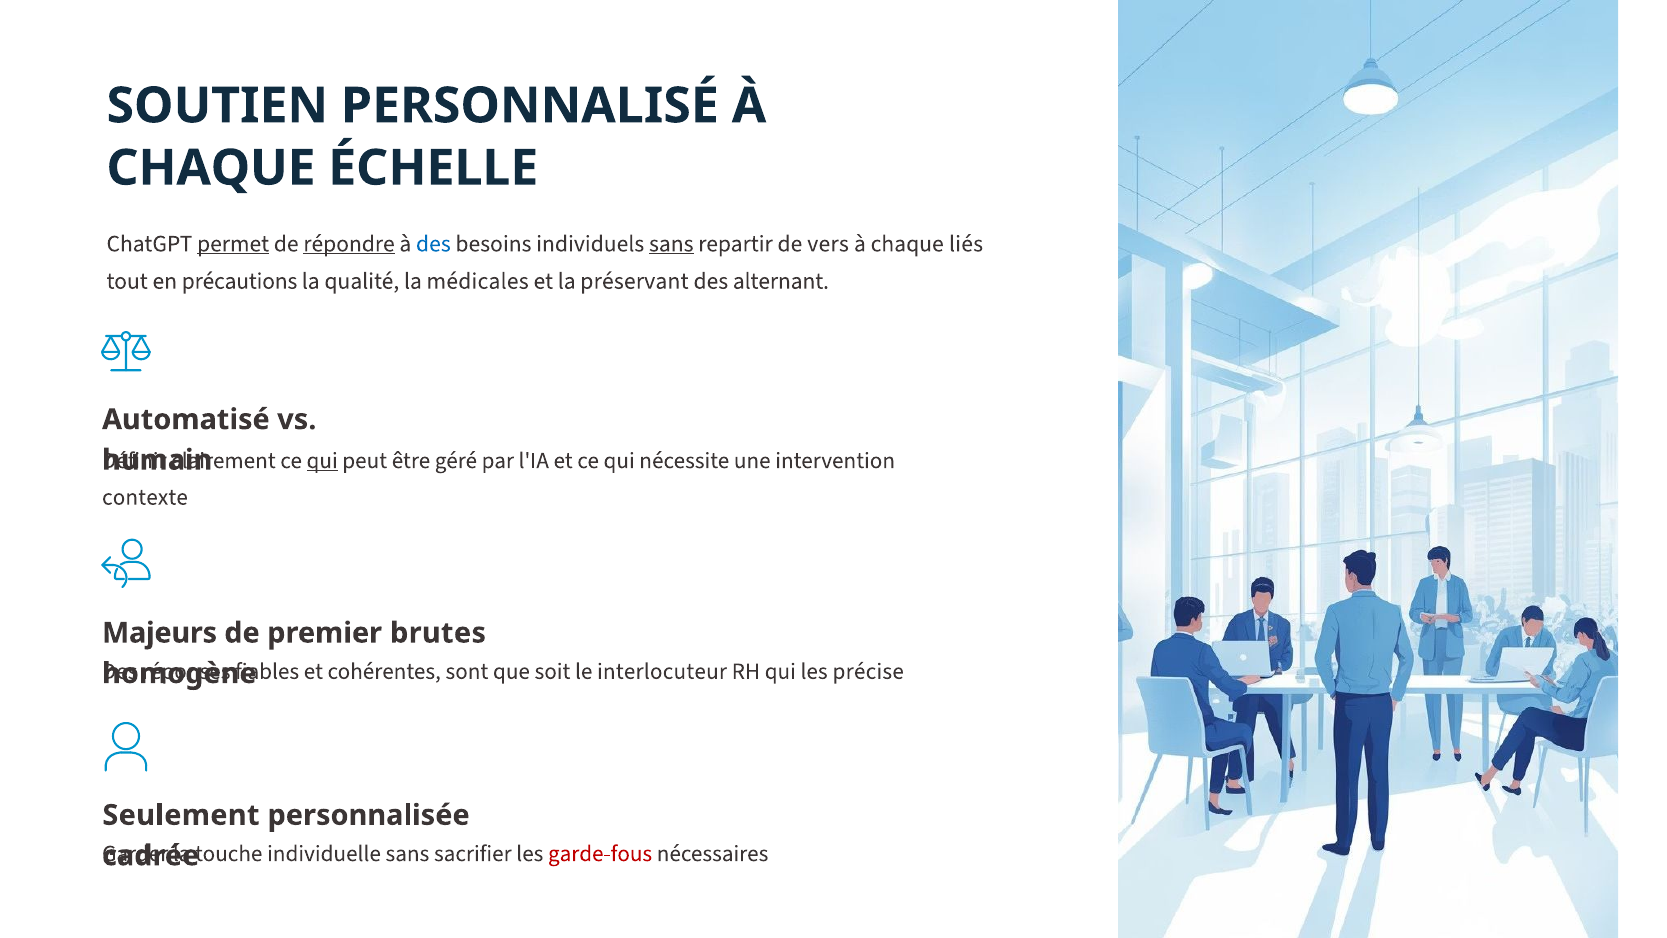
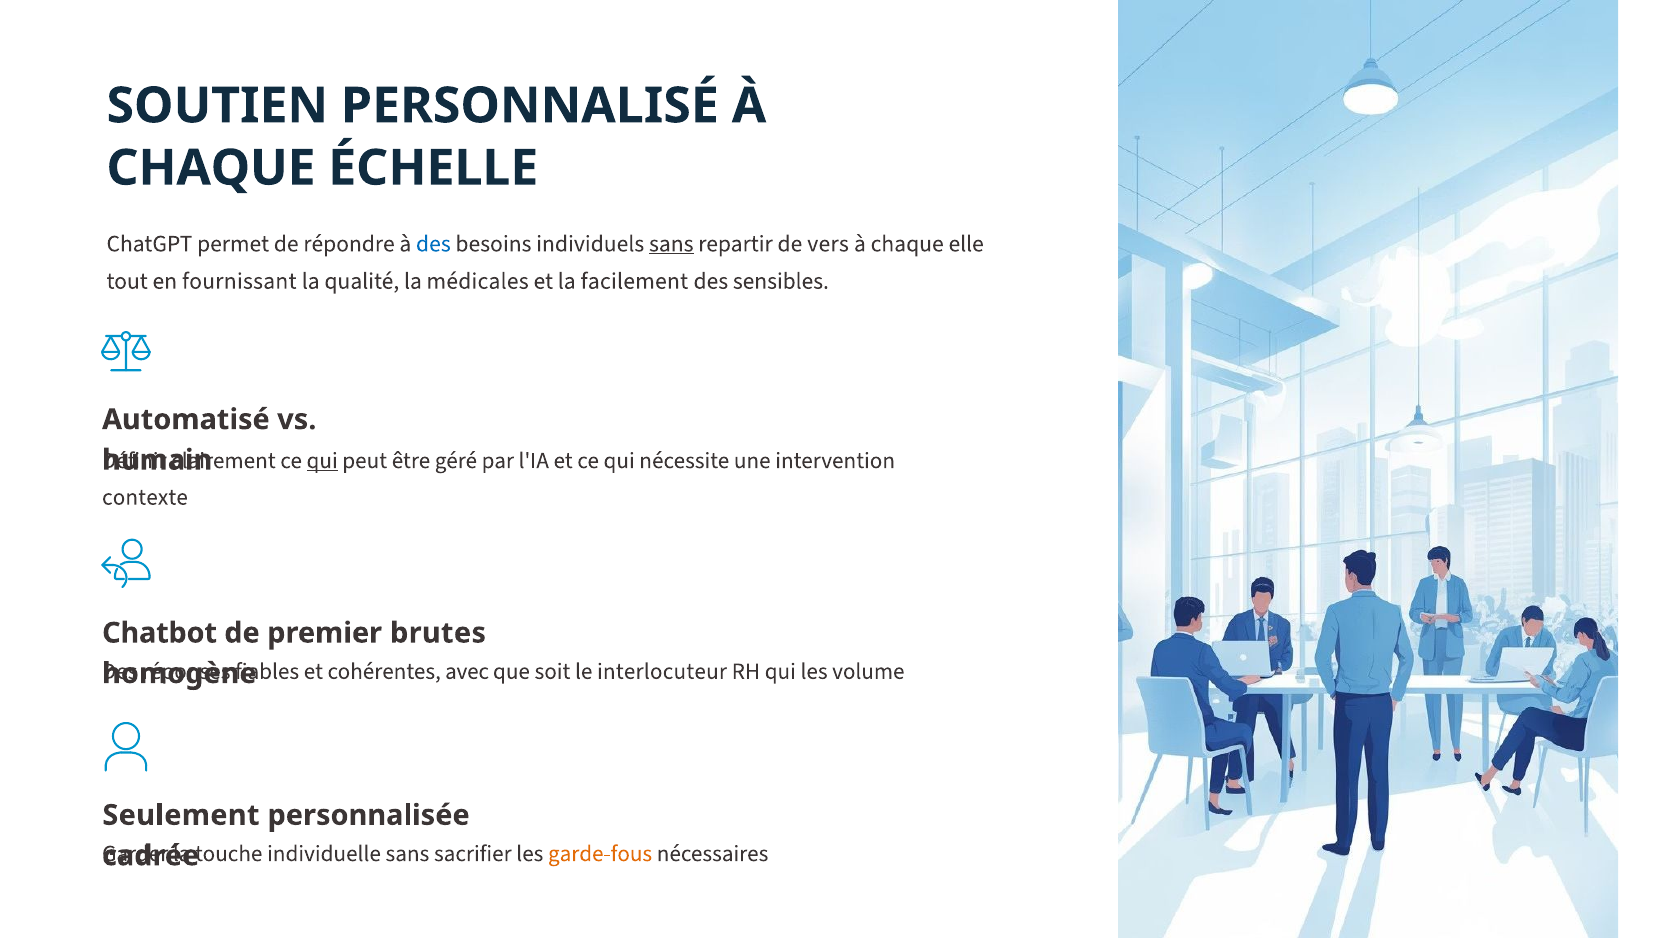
permet underline: present -> none (233, 244)
répondre underline: present -> none (349, 244)
liés: liés -> elle (966, 244)
précautions: précautions -> fournissant (239, 281)
préservant: préservant -> facilement (634, 281)
alternant: alternant -> sensibles (781, 281)
Majeurs: Majeurs -> Chatbot (160, 633)
sont: sont -> avec (467, 671)
précise: précise -> volume (868, 671)
garde-fous colour: red -> orange (600, 853)
